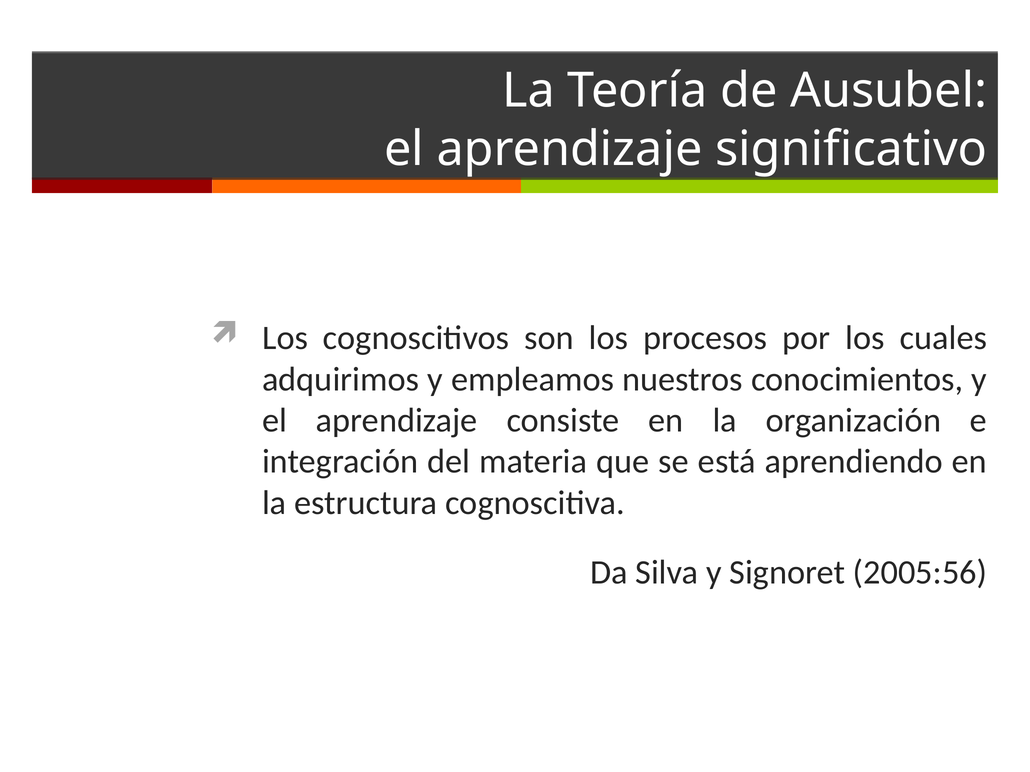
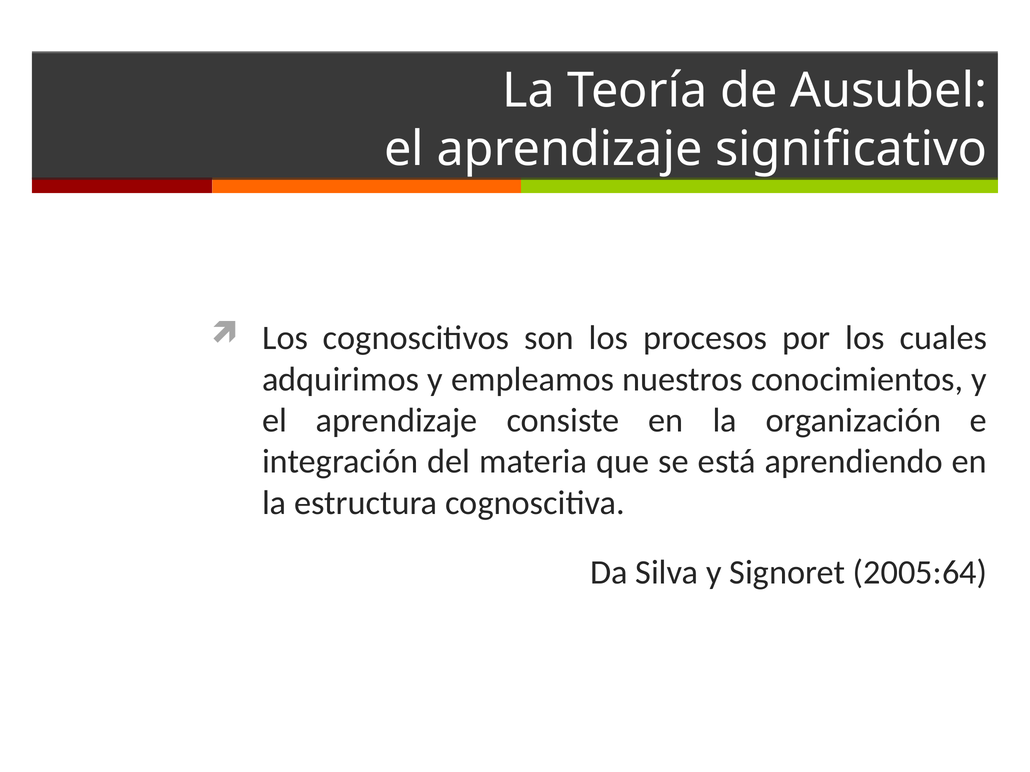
2005:56: 2005:56 -> 2005:64 (920, 573)
